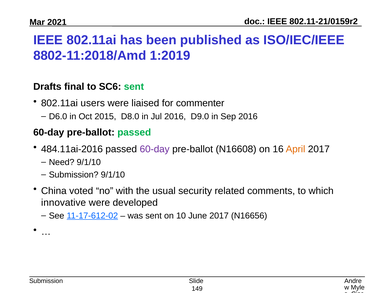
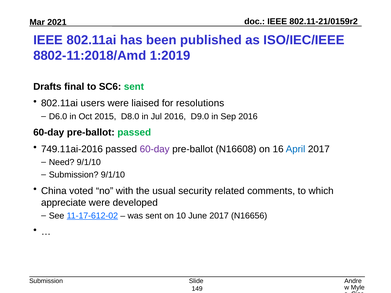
commenter: commenter -> resolutions (200, 103)
484.11ai-2016: 484.11ai-2016 -> 749.11ai-2016 (72, 149)
April colour: orange -> blue (296, 149)
innovative: innovative -> appreciate (64, 203)
